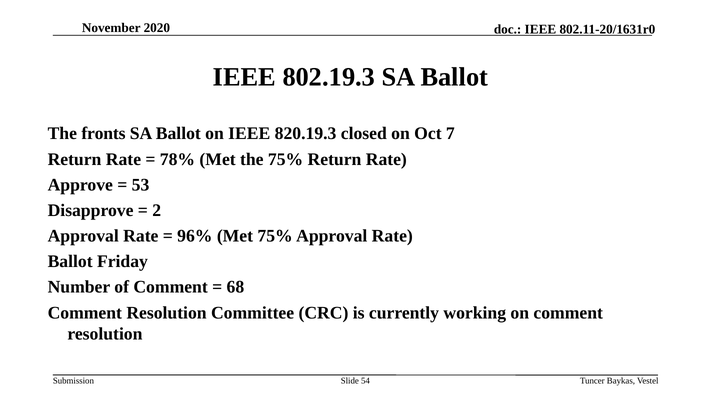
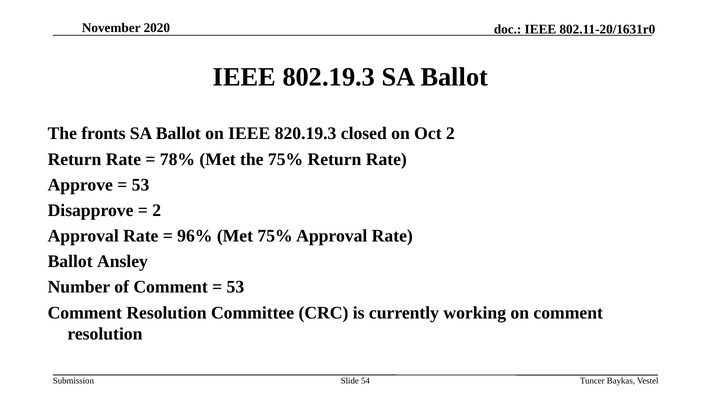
Oct 7: 7 -> 2 (450, 133)
Friday: Friday -> Ansley (122, 261)
68: 68 -> 53 (235, 287)
